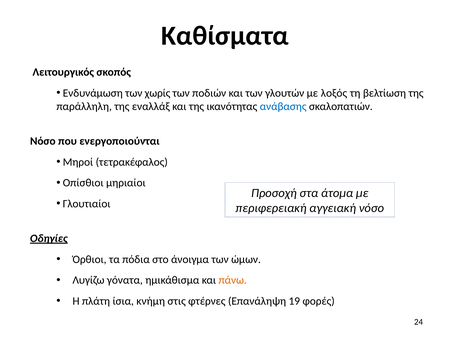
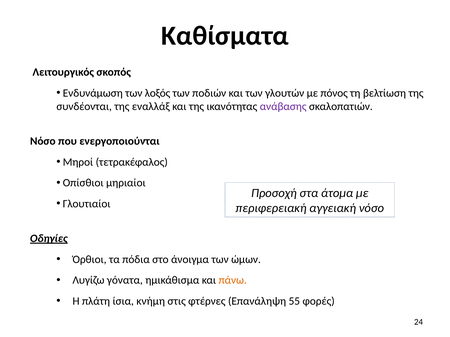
χωρίς: χωρίς -> λοξός (158, 93)
λοξός: λοξός -> πόνος (334, 93)
παράλληλη: παράλληλη -> συνδέονται (84, 107)
ανάβασης colour: blue -> purple (283, 107)
19: 19 -> 55 (294, 302)
